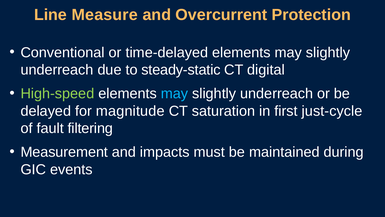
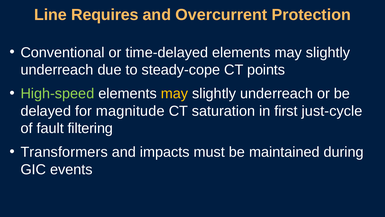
Measure: Measure -> Requires (105, 15)
steady-static: steady-static -> steady-cope (181, 70)
digital: digital -> points (266, 70)
may colour: light blue -> yellow (174, 93)
Measurement: Measurement -> Transformers (64, 152)
